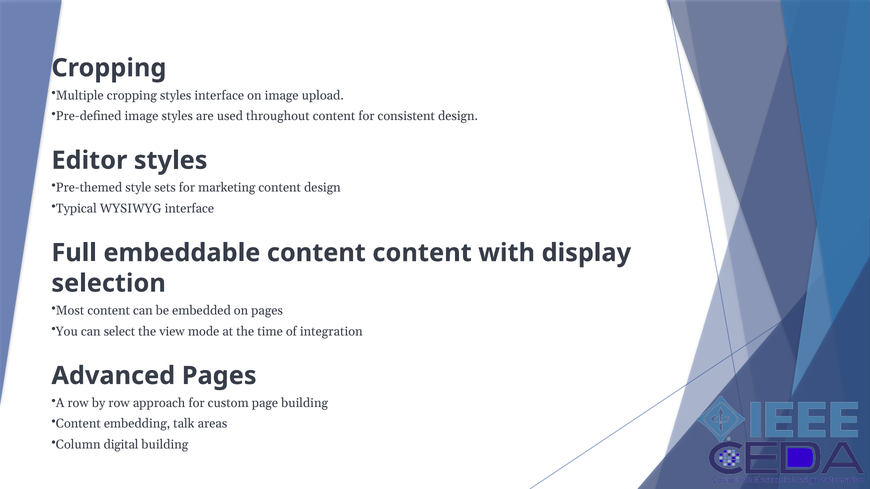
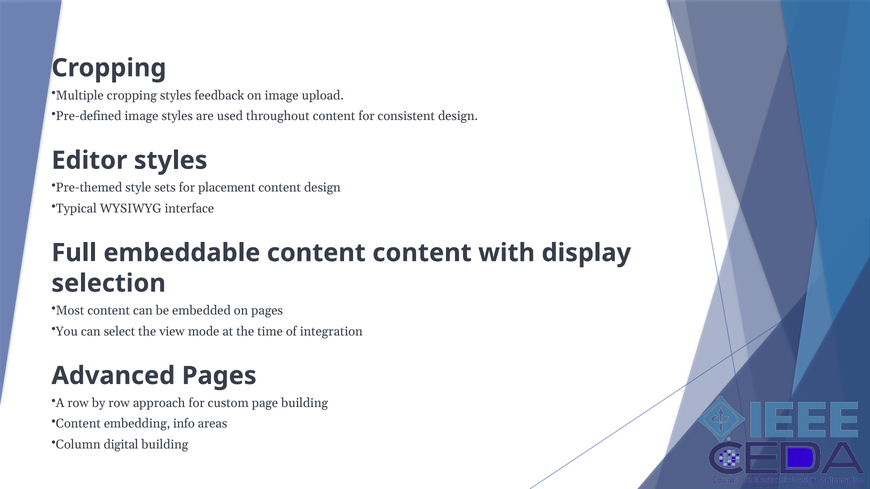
styles interface: interface -> feedback (219, 95)
marketing: marketing -> placement (227, 188)
talk: talk -> info (184, 424)
